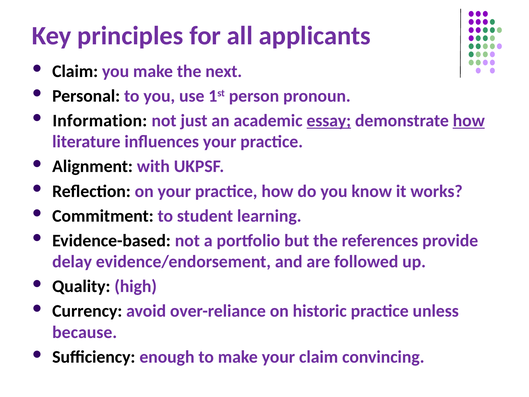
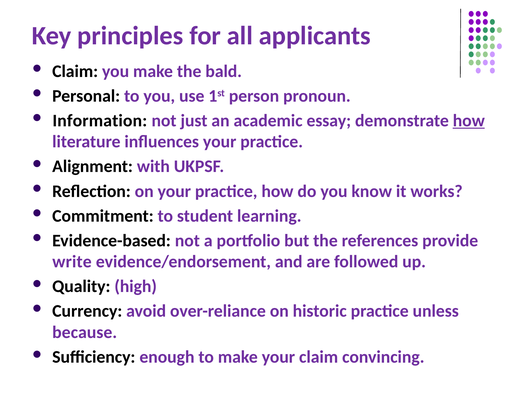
next: next -> bald (224, 71)
essay underline: present -> none (329, 121)
delay: delay -> write (72, 262)
